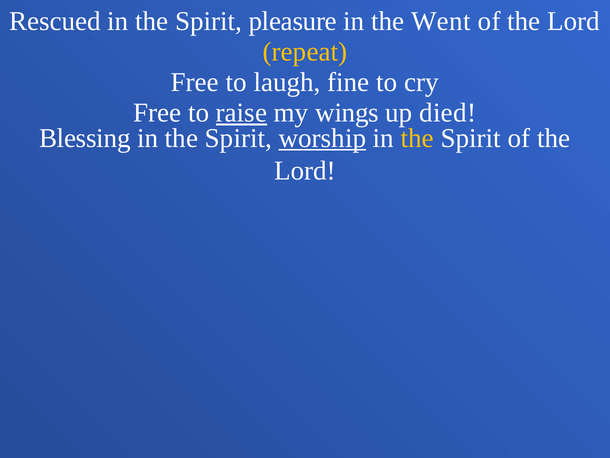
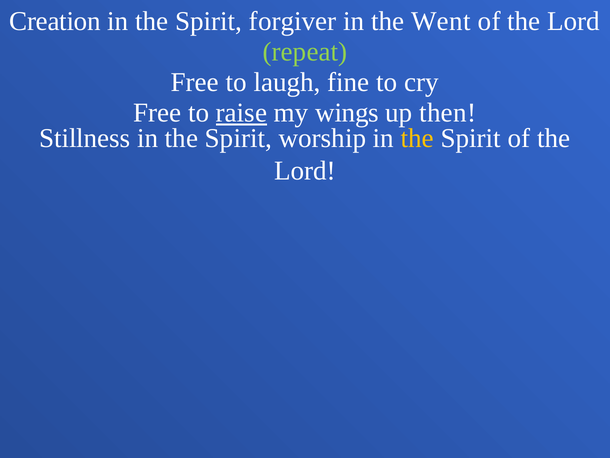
Rescued: Rescued -> Creation (55, 21)
pleasure: pleasure -> forgiver (293, 21)
repeat colour: yellow -> light green (305, 52)
died: died -> then (448, 113)
Blessing: Blessing -> Stillness (85, 138)
worship underline: present -> none (322, 138)
